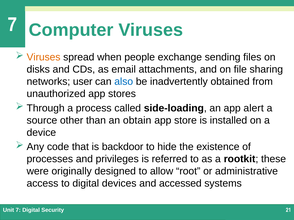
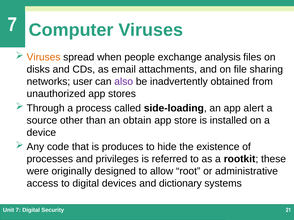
sending: sending -> analysis (223, 57)
also colour: blue -> purple (124, 82)
backdoor: backdoor -> produces (123, 147)
accessed: accessed -> dictionary (180, 184)
